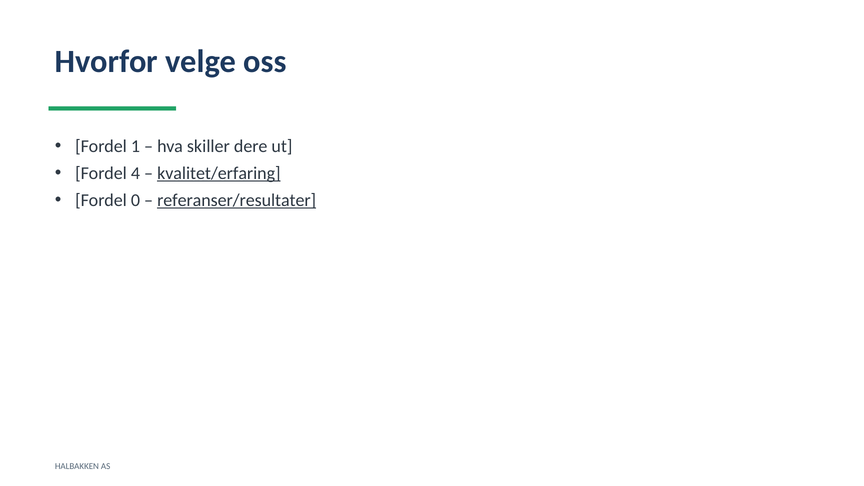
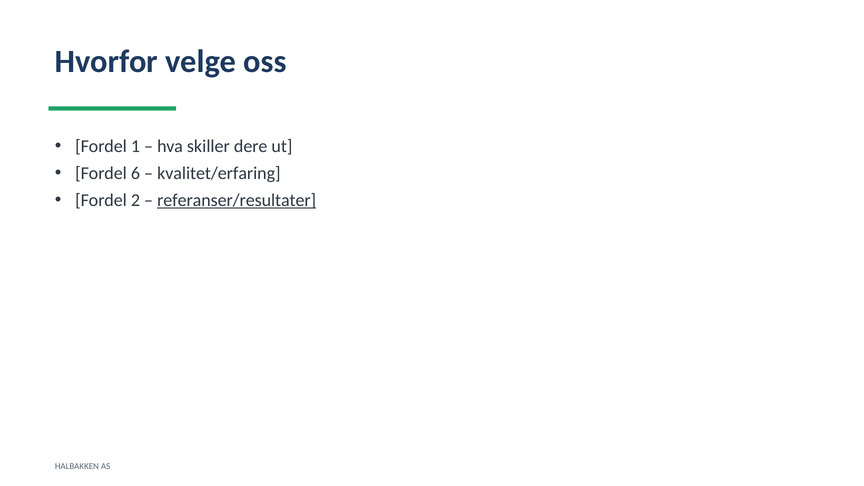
4: 4 -> 6 (135, 173)
kvalitet/erfaring underline: present -> none (219, 173)
0: 0 -> 2 (135, 200)
